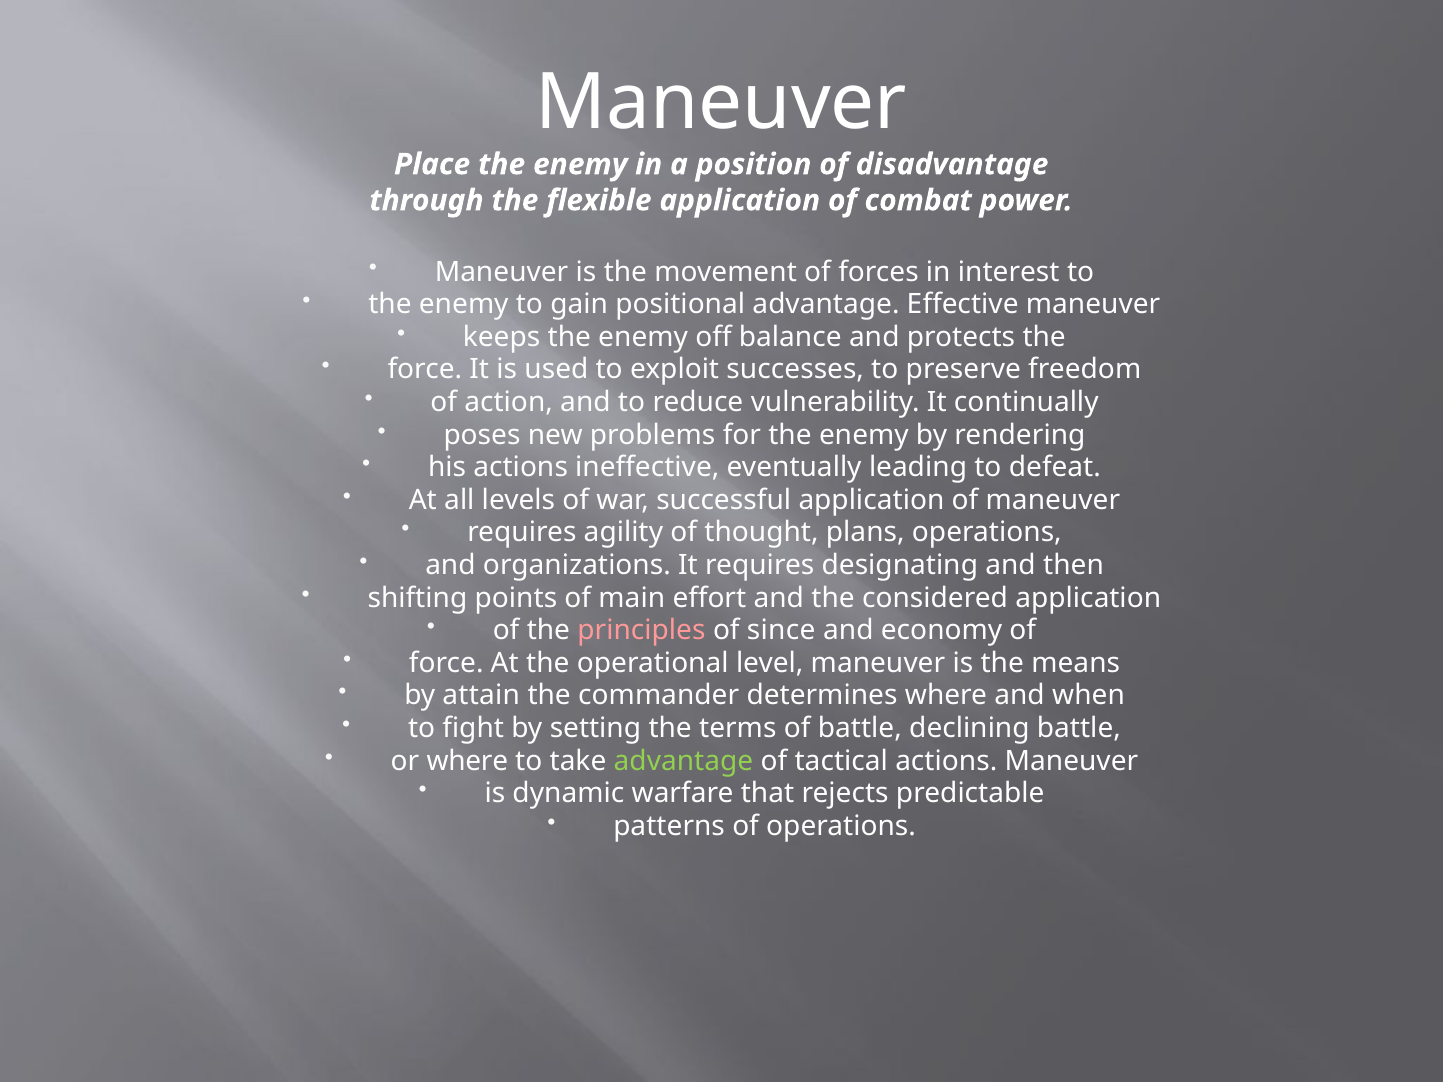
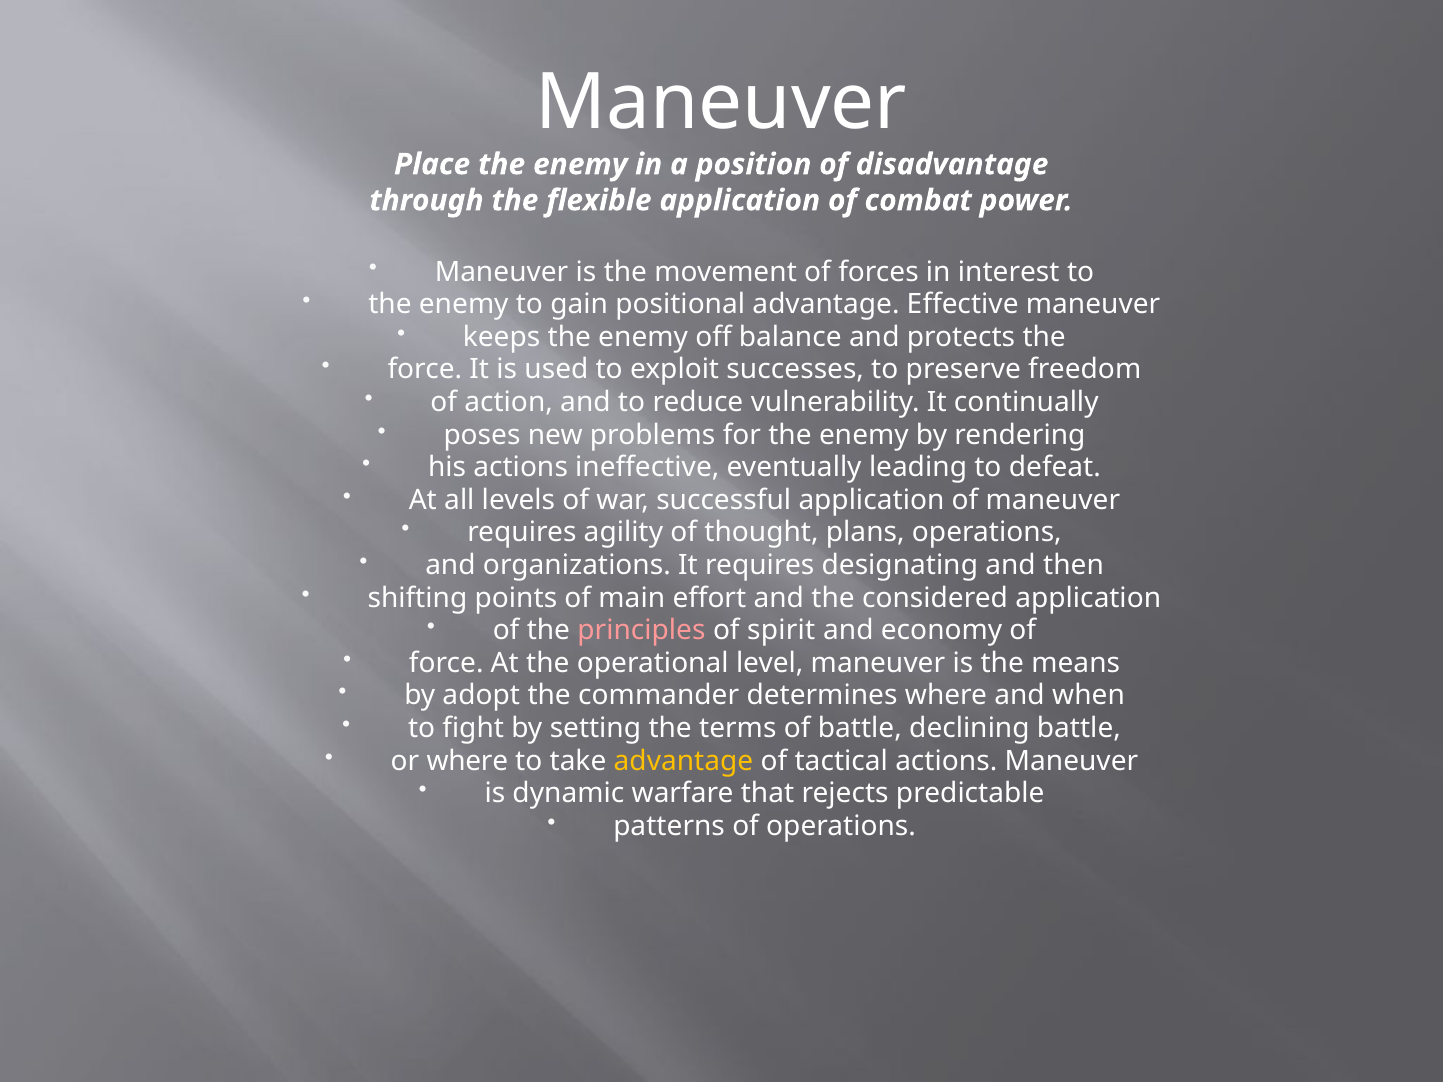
since: since -> spirit (781, 631)
attain: attain -> adopt (481, 696)
advantage colour: light green -> yellow (683, 761)
